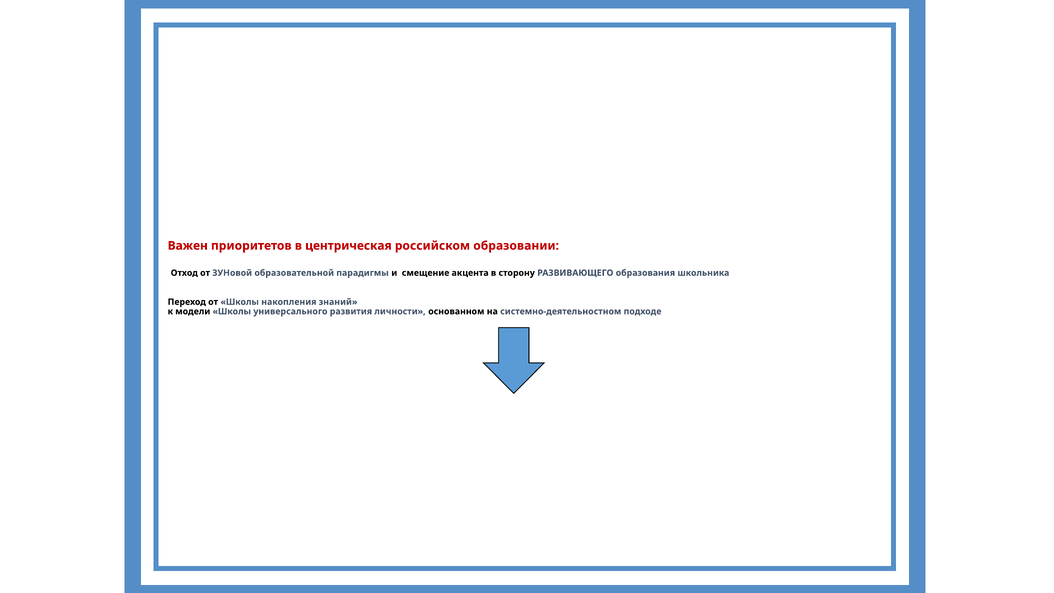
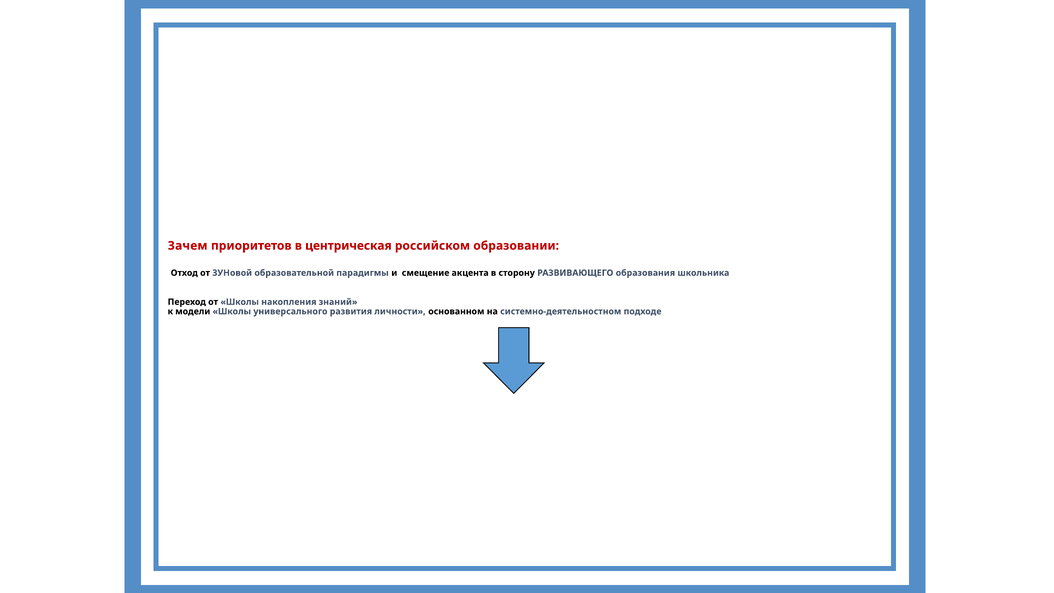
Важен: Важен -> Зачем (188, 246)
